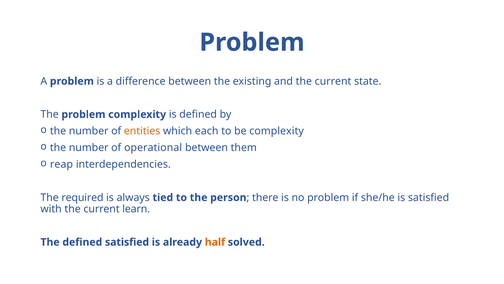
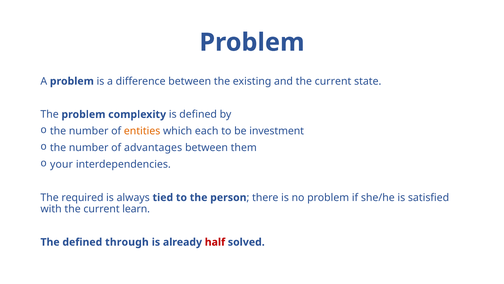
be complexity: complexity -> investment (277, 131)
operational: operational -> advantages (153, 147)
reap: reap -> your (62, 164)
defined satisfied: satisfied -> through (127, 242)
half colour: orange -> red (215, 242)
